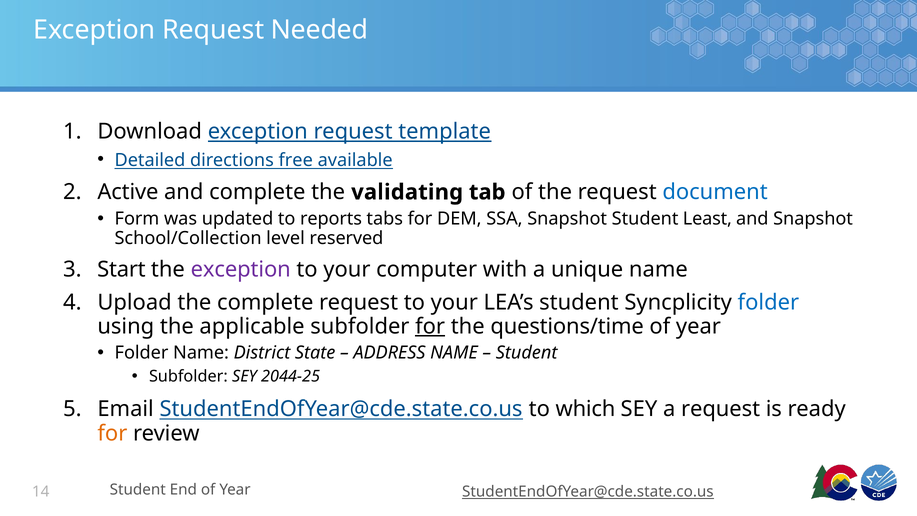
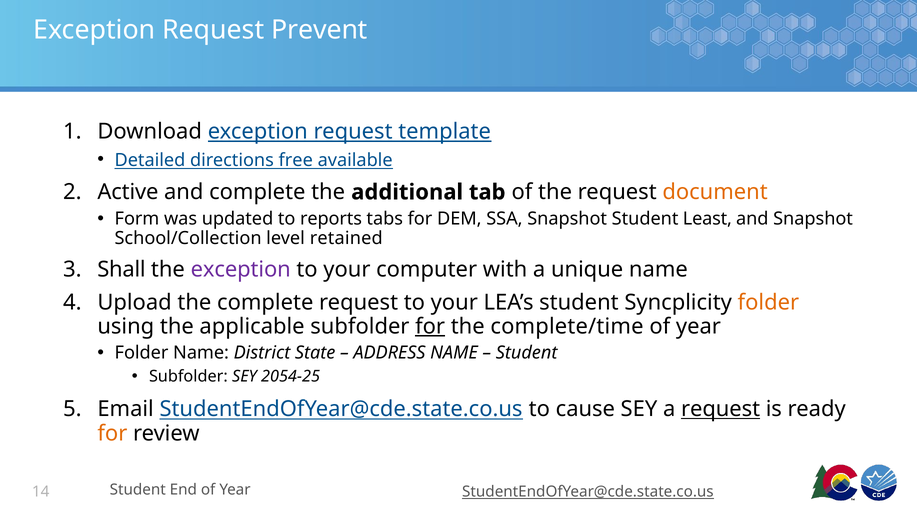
Needed: Needed -> Prevent (319, 30)
validating: validating -> additional (407, 192)
document colour: blue -> orange (715, 192)
reserved: reserved -> retained (346, 238)
Start: Start -> Shall (121, 269)
folder colour: blue -> orange (768, 303)
questions/time: questions/time -> complete/time (567, 326)
2044-25: 2044-25 -> 2054-25 (291, 376)
which: which -> cause (585, 409)
request underline: none -> present (721, 409)
